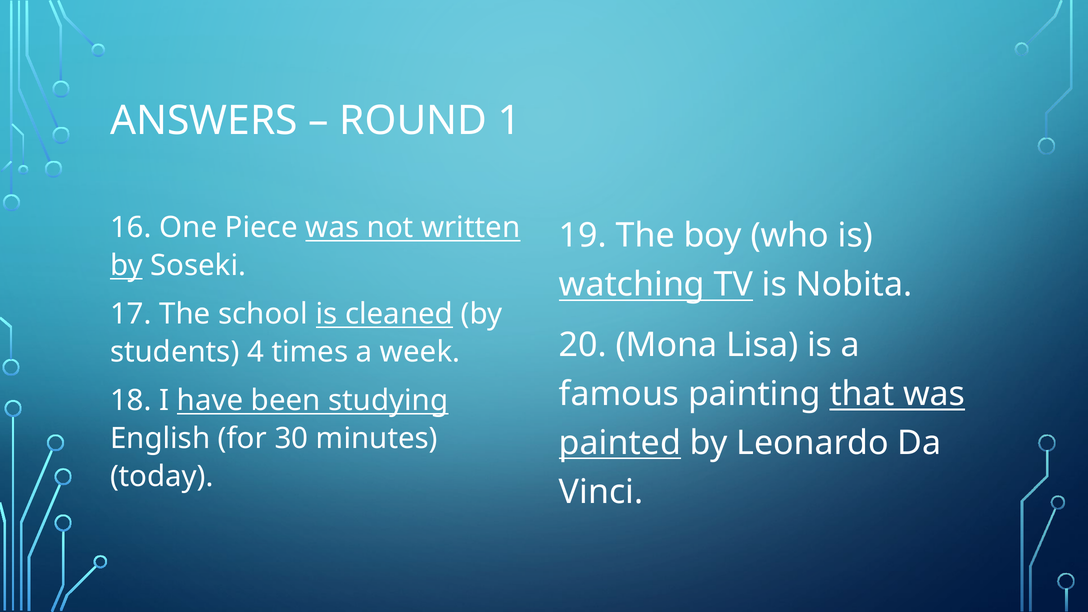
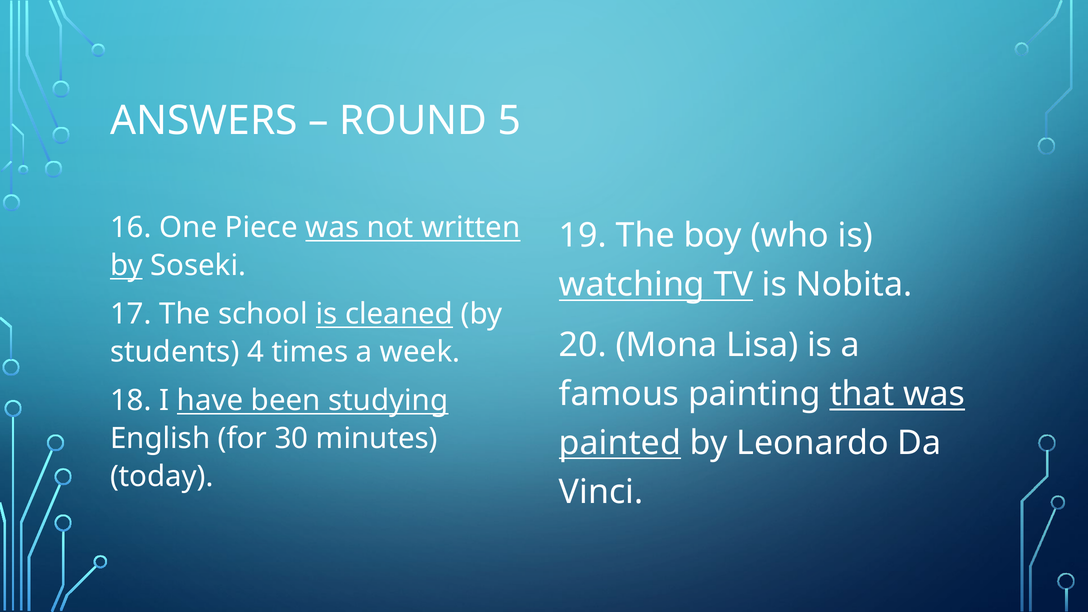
1: 1 -> 5 (509, 121)
